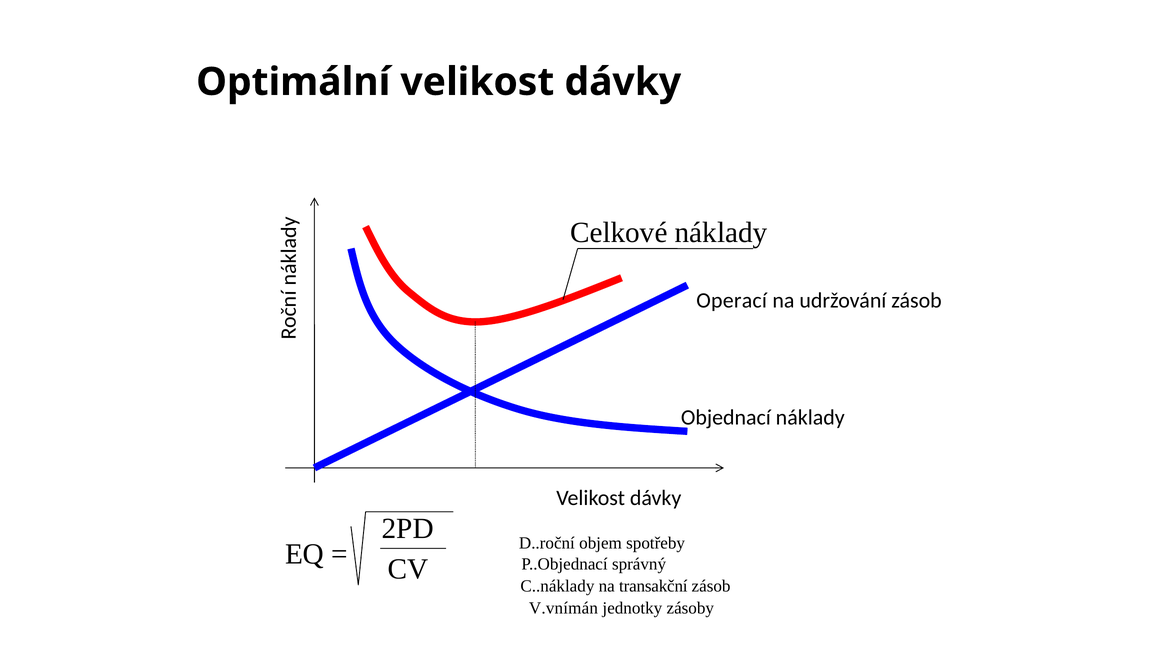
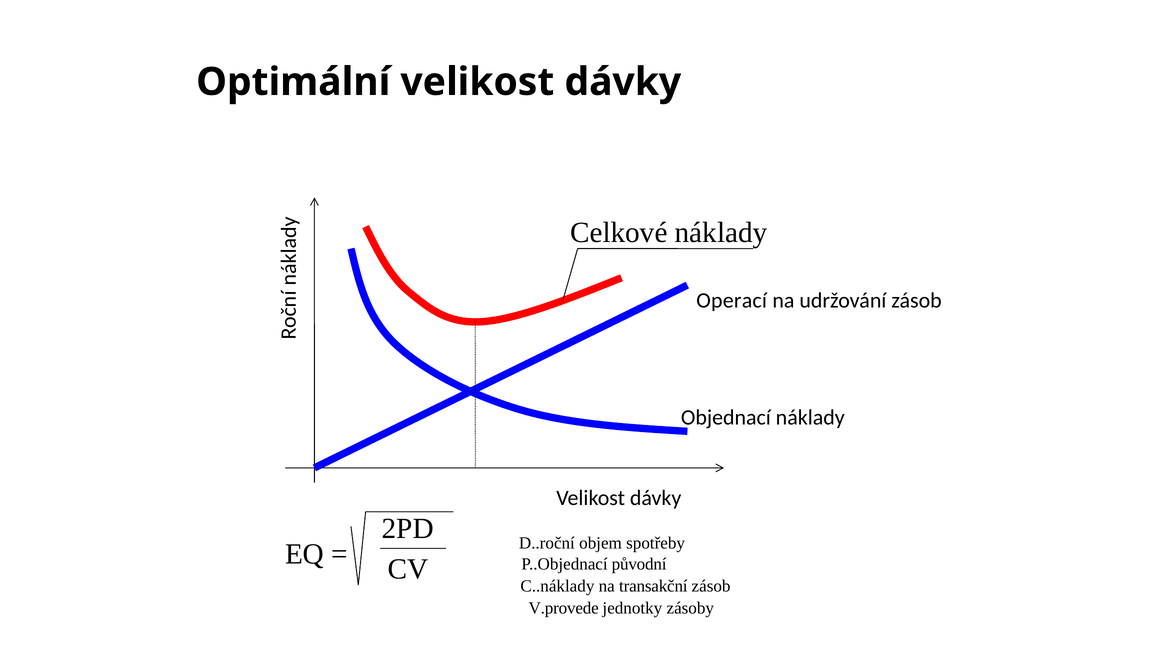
správný: správný -> původní (639, 564)
V.vnímán: V.vnímán -> V.provede (564, 608)
